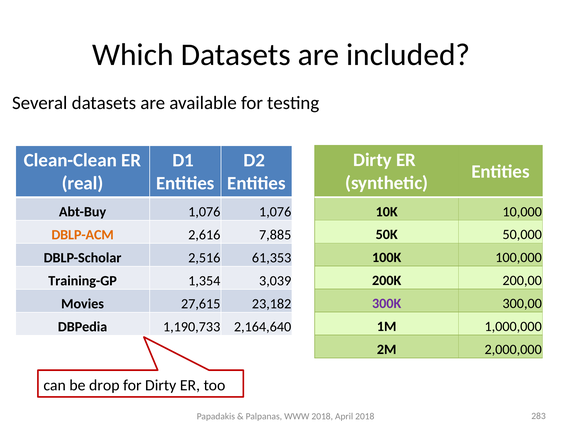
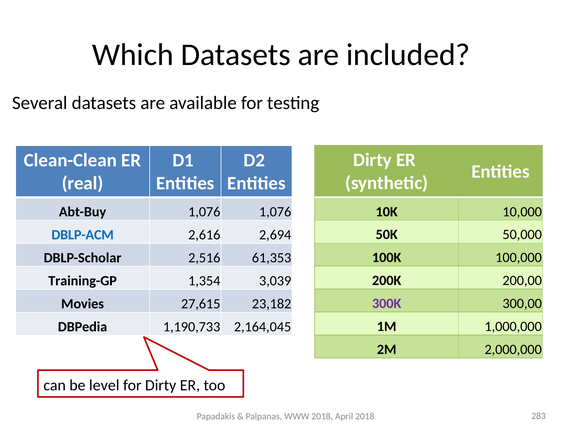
DBLP-ACM colour: orange -> blue (83, 235)
7,885: 7,885 -> 2,694 (275, 235)
2,164,640: 2,164,640 -> 2,164,045 (263, 327)
drop: drop -> level (104, 386)
